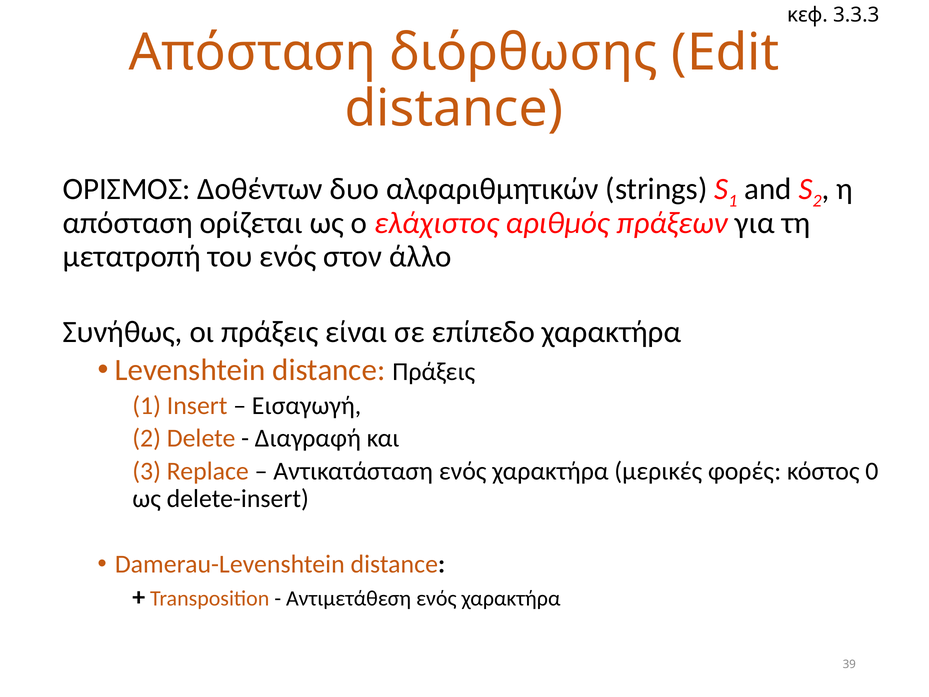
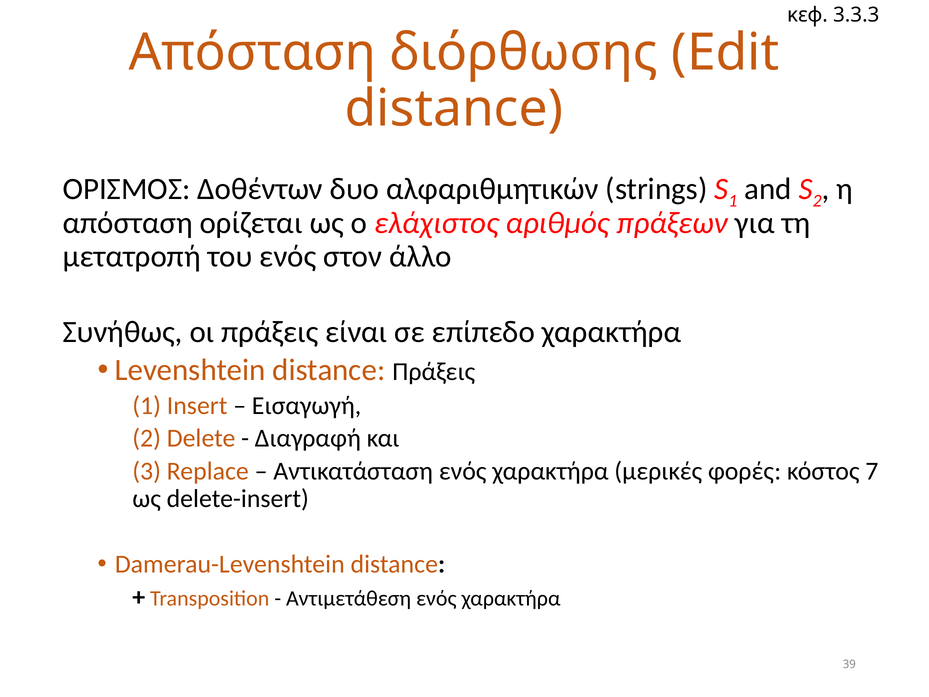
0: 0 -> 7 (872, 471)
